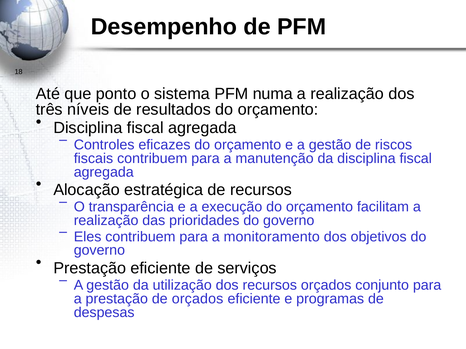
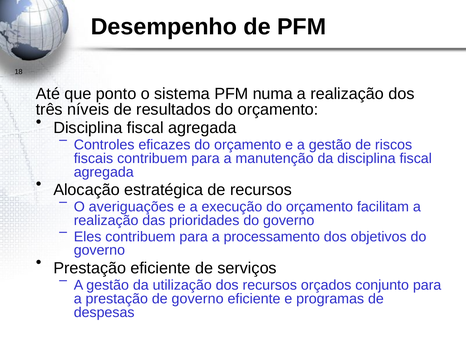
transparência: transparência -> averiguações (131, 207)
monitoramento: monitoramento -> processamento (272, 237)
de orçados: orçados -> governo (198, 299)
